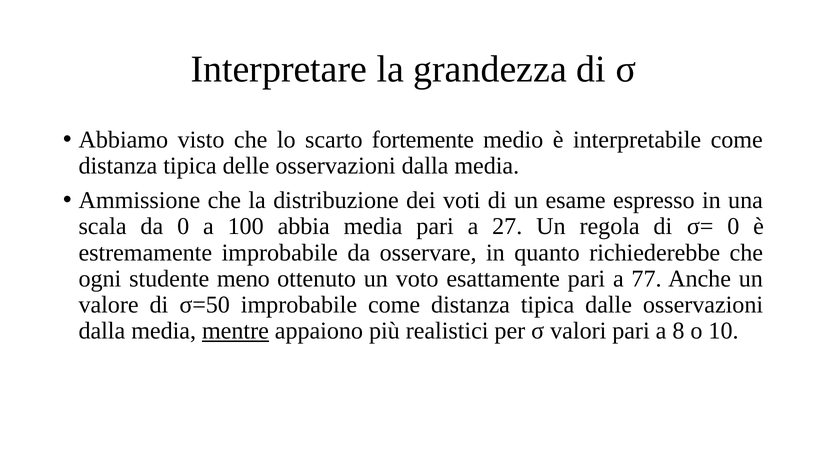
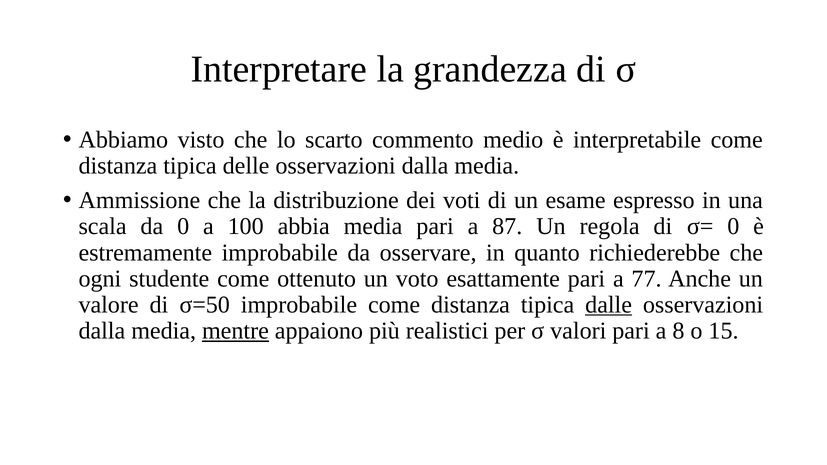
fortemente: fortemente -> commento (423, 140)
27: 27 -> 87 (507, 227)
studente meno: meno -> come (243, 279)
dalle underline: none -> present (609, 305)
10: 10 -> 15 (724, 331)
